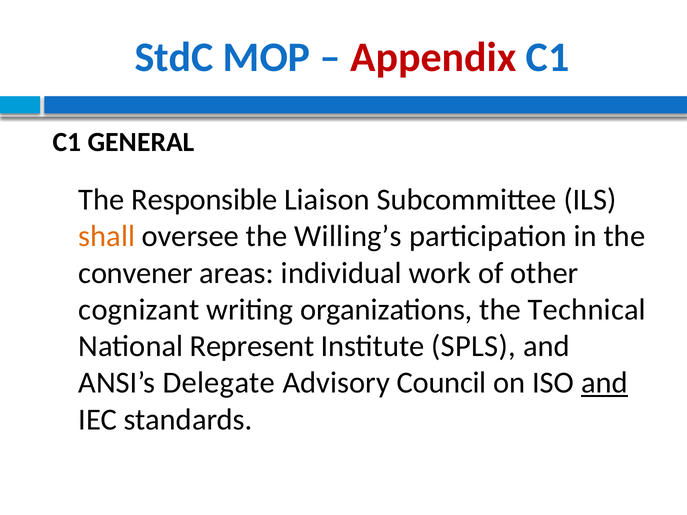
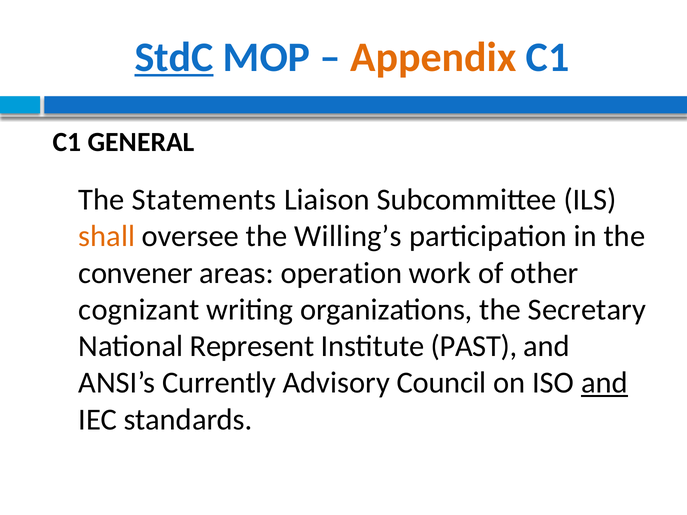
StdC underline: none -> present (174, 57)
Appendix colour: red -> orange (433, 57)
Responsible: Responsible -> Statements (204, 200)
individual: individual -> operation (342, 273)
Technical: Technical -> Secretary (587, 310)
SPLS: SPLS -> PAST (474, 346)
Delegate: Delegate -> Currently (219, 383)
